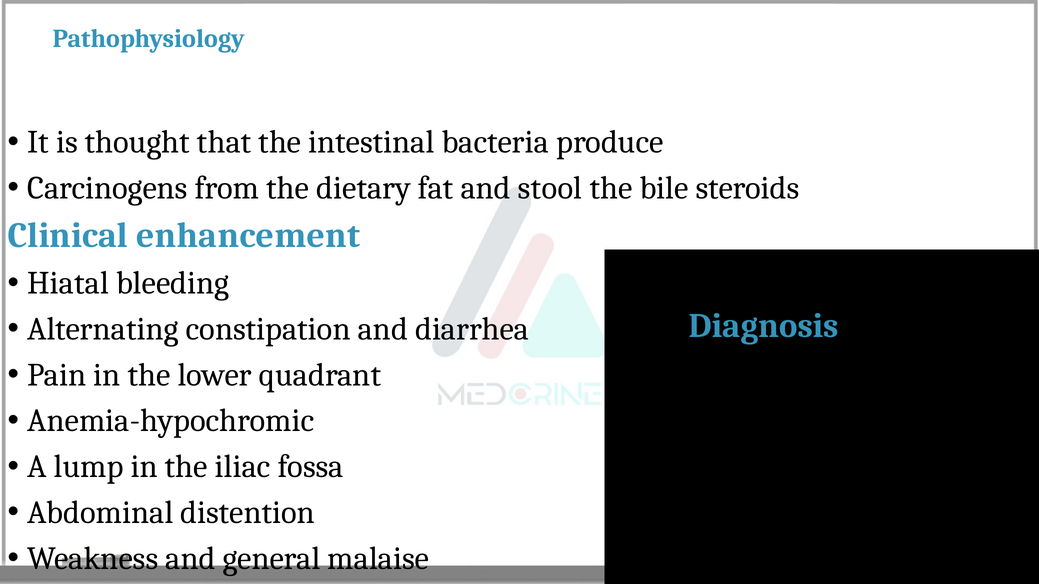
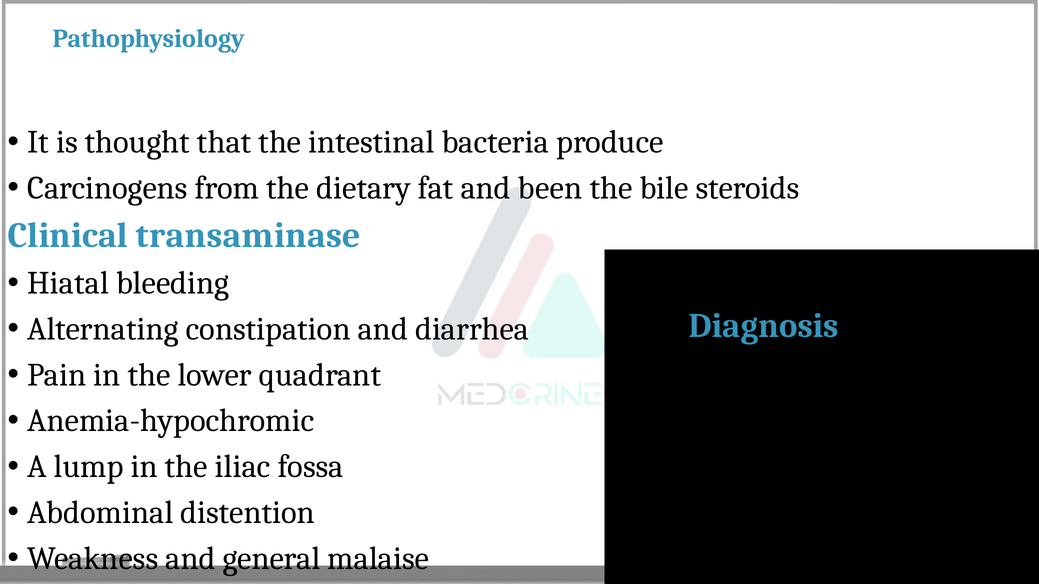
stool: stool -> been (550, 188)
enhancement: enhancement -> transaminase (248, 236)
